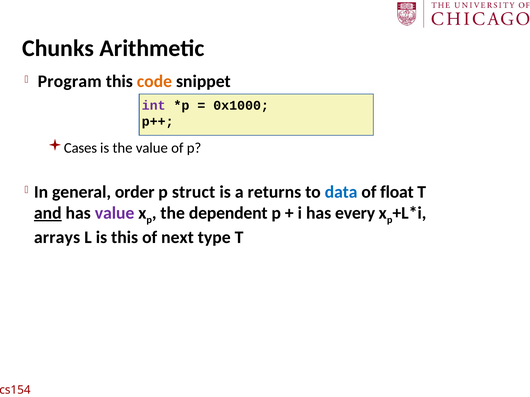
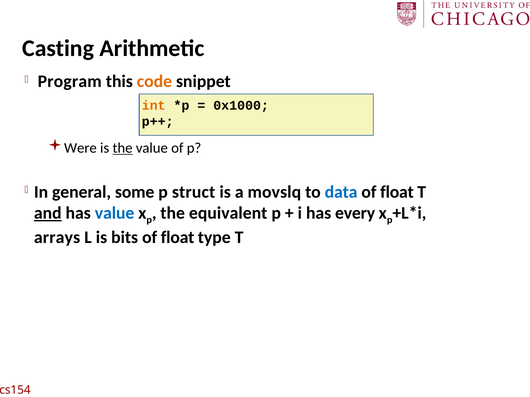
Chunks: Chunks -> Casting (58, 48)
int colour: purple -> orange (154, 106)
Cases: Cases -> Were (80, 148)
the underline: none -> present (123, 148)
order: order -> some (135, 192)
returns: returns -> movslq (274, 192)
value colour: purple -> blue (115, 213)
dependent: dependent -> equivalent (228, 213)
is this: this -> bits (125, 237)
next: next -> float (178, 237)
